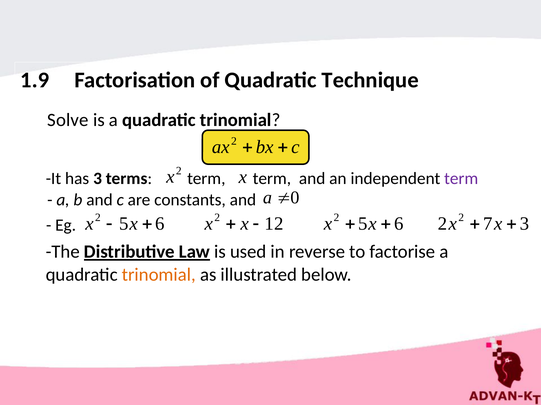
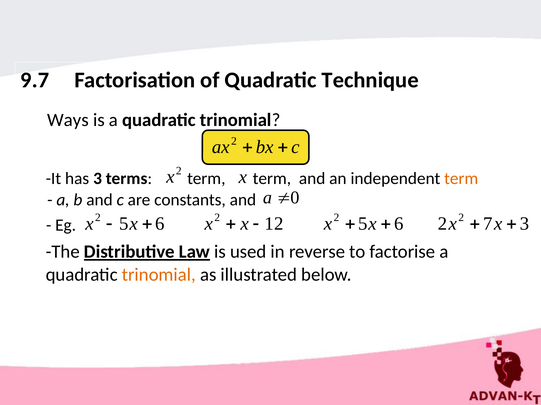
1.9: 1.9 -> 9.7 (35, 80)
Solve: Solve -> Ways (68, 120)
term colour: purple -> orange (461, 179)
